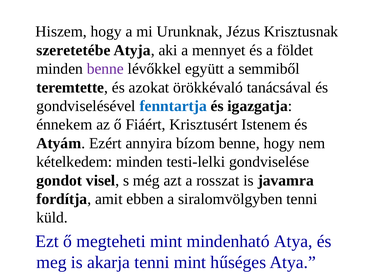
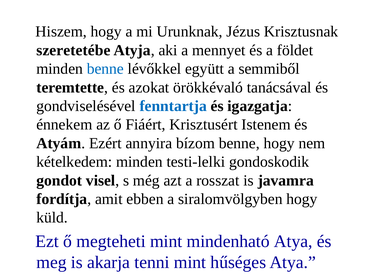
benne colour: purple -> blue (105, 69)
gondviselése: gondviselése -> gondoskodik (269, 162)
siralomvölgyben tenni: tenni -> hogy (302, 200)
